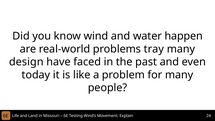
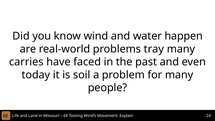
design: design -> carries (26, 62)
like: like -> soil (82, 75)
